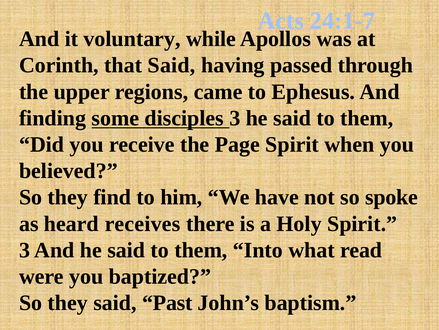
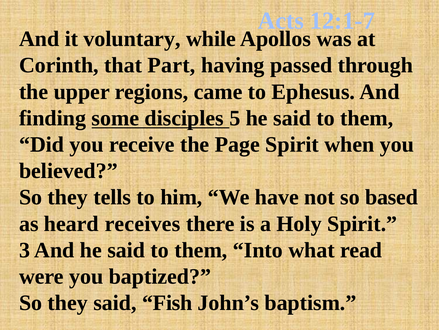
24:1-7: 24:1-7 -> 12:1-7 (342, 21)
that Said: Said -> Part (172, 65)
disciples 3: 3 -> 5 (235, 118)
find: find -> tells (112, 197)
spoke: spoke -> based (391, 197)
Past: Past -> Fish (167, 302)
